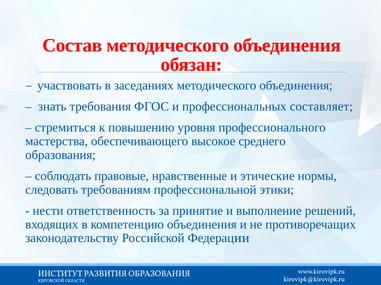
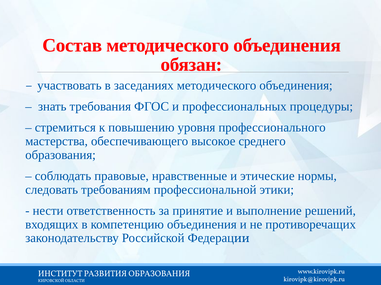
составляет: составляет -> процедуры (321, 107)
